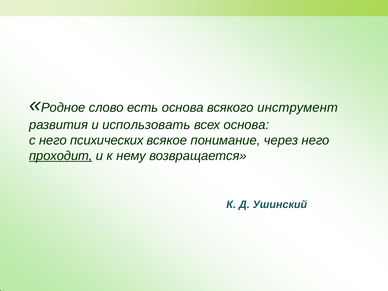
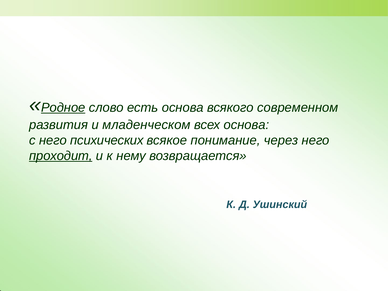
Родное underline: none -> present (63, 108)
инструмент: инструмент -> современном (298, 108)
использовать: использовать -> младенческом (146, 125)
